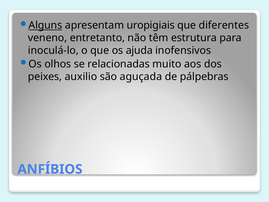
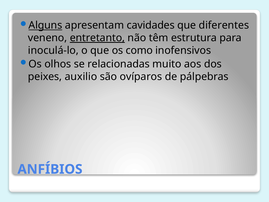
uropigiais: uropigiais -> cavidades (151, 25)
entretanto underline: none -> present (97, 38)
ajuda: ajuda -> como (139, 50)
aguçada: aguçada -> ovíparos (141, 76)
